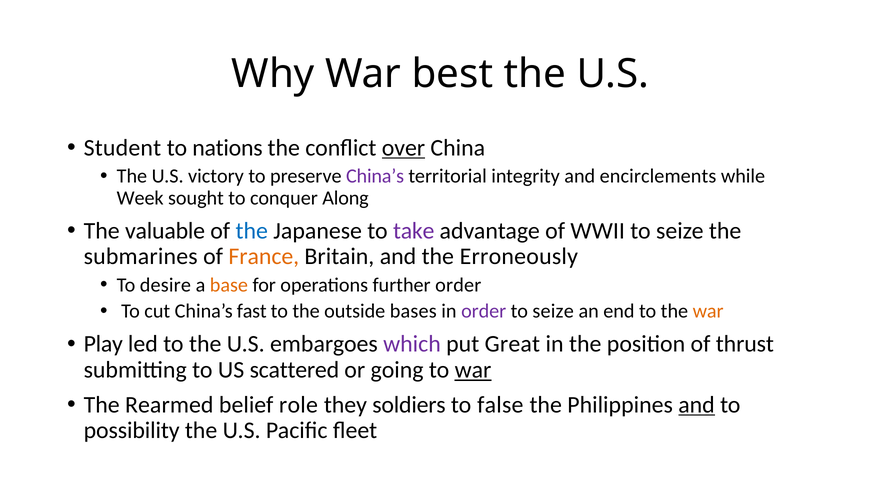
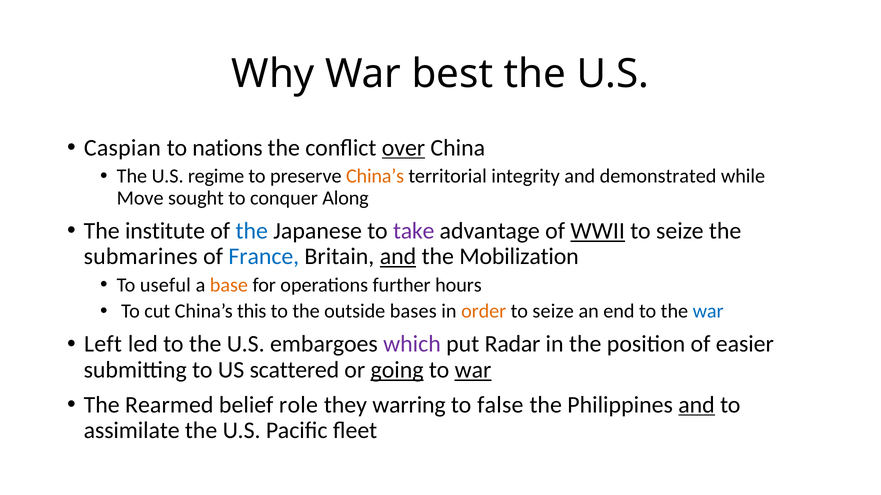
Student: Student -> Caspian (122, 148)
victory: victory -> regime (216, 176)
China’s colour: purple -> orange (375, 176)
encirclements: encirclements -> demonstrated (658, 176)
Week: Week -> Move (140, 198)
valuable: valuable -> institute (165, 231)
WWII underline: none -> present (598, 231)
France colour: orange -> blue (264, 257)
and underline: none -> present (398, 257)
Erroneously: Erroneously -> Mobilization (519, 257)
desire: desire -> useful (165, 285)
further order: order -> hours (458, 285)
fast: fast -> this (252, 312)
order colour: purple -> orange (484, 312)
war colour: orange -> blue (708, 312)
Play: Play -> Left (103, 345)
Great: Great -> Radar (513, 345)
thrust: thrust -> easier (745, 345)
going underline: none -> present (397, 370)
soldiers: soldiers -> warring (409, 405)
possibility: possibility -> assimilate (132, 431)
